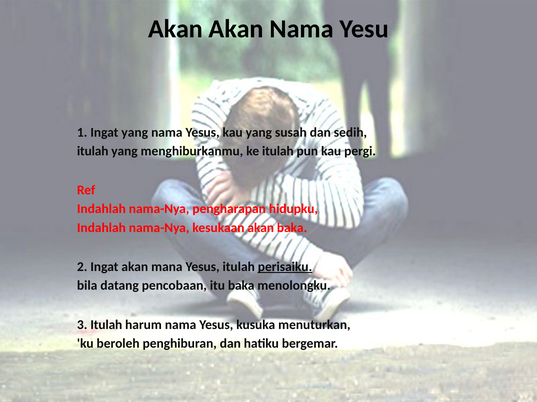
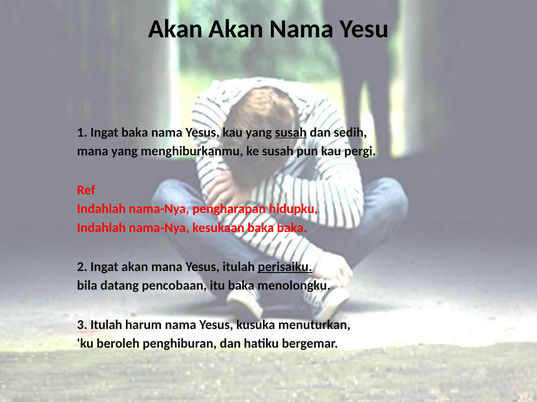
Ingat yang: yang -> baka (135, 133)
susah underline: none -> present (291, 133)
itulah: itulah -> mana (93, 151)
ke itulah: itulah -> susah (278, 151)
kesukaan akan: akan -> baka (261, 228)
